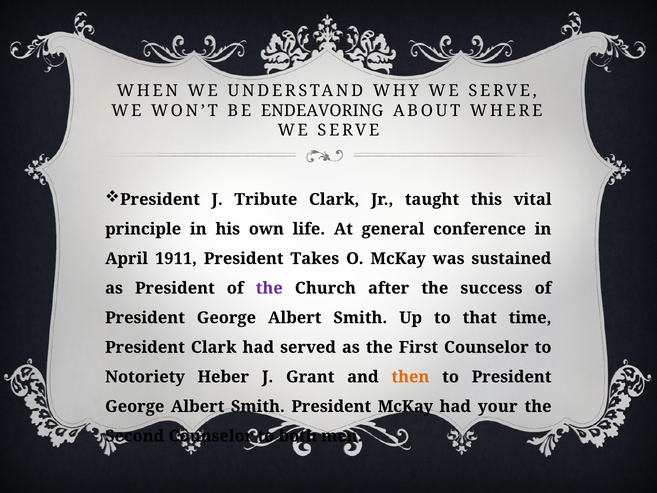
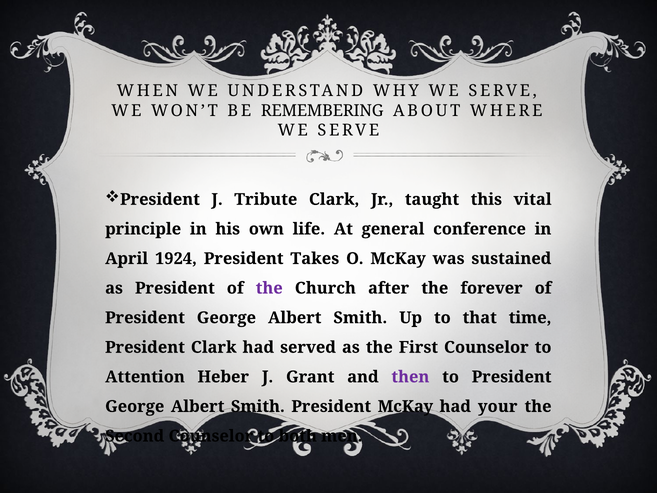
ENDEAVORING: ENDEAVORING -> REMEMBERING (322, 111)
1911: 1911 -> 1924 (176, 258)
success: success -> forever (492, 288)
Notoriety: Notoriety -> Attention (145, 377)
then colour: orange -> purple (410, 377)
